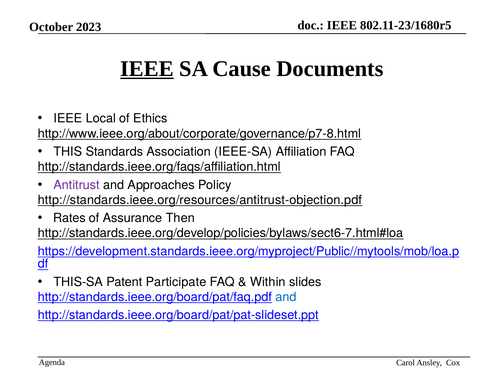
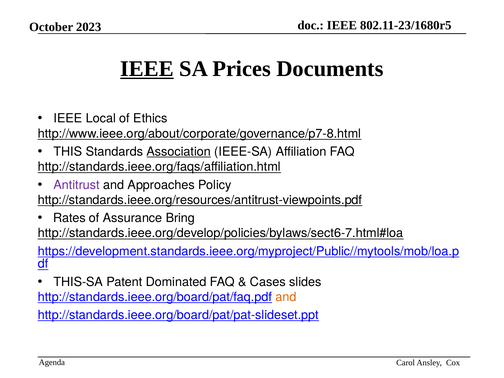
Cause: Cause -> Prices (242, 69)
Association underline: none -> present (179, 152)
http://standards.ieee.org/resources/antitrust-objection.pdf: http://standards.ieee.org/resources/antitrust-objection.pdf -> http://standards.ieee.org/resources/antitrust-viewpoints.pdf (200, 200)
Then: Then -> Bring (180, 218)
Participate: Participate -> Dominated (176, 282)
Within: Within -> Cases (268, 282)
and colour: blue -> orange (286, 297)
